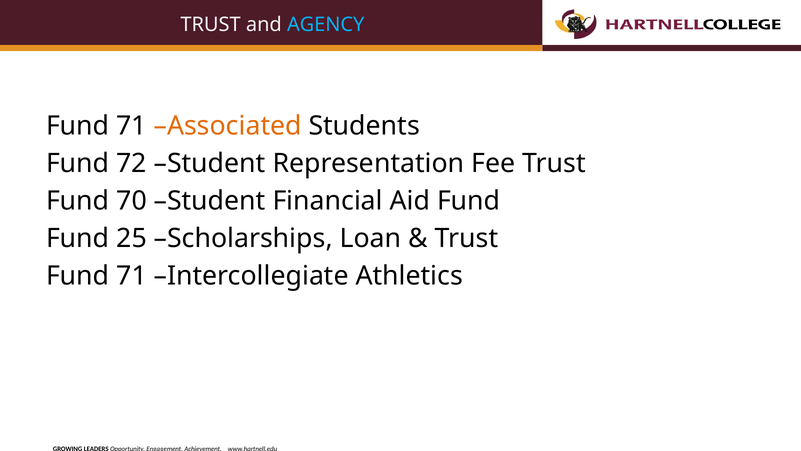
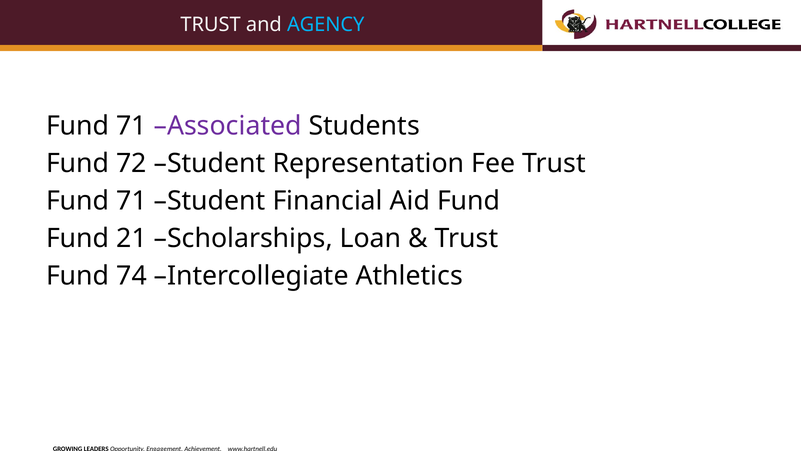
Associated colour: orange -> purple (228, 126)
70: 70 -> 71 (132, 201)
25: 25 -> 21 (132, 238)
71: 71 -> 74 (132, 276)
